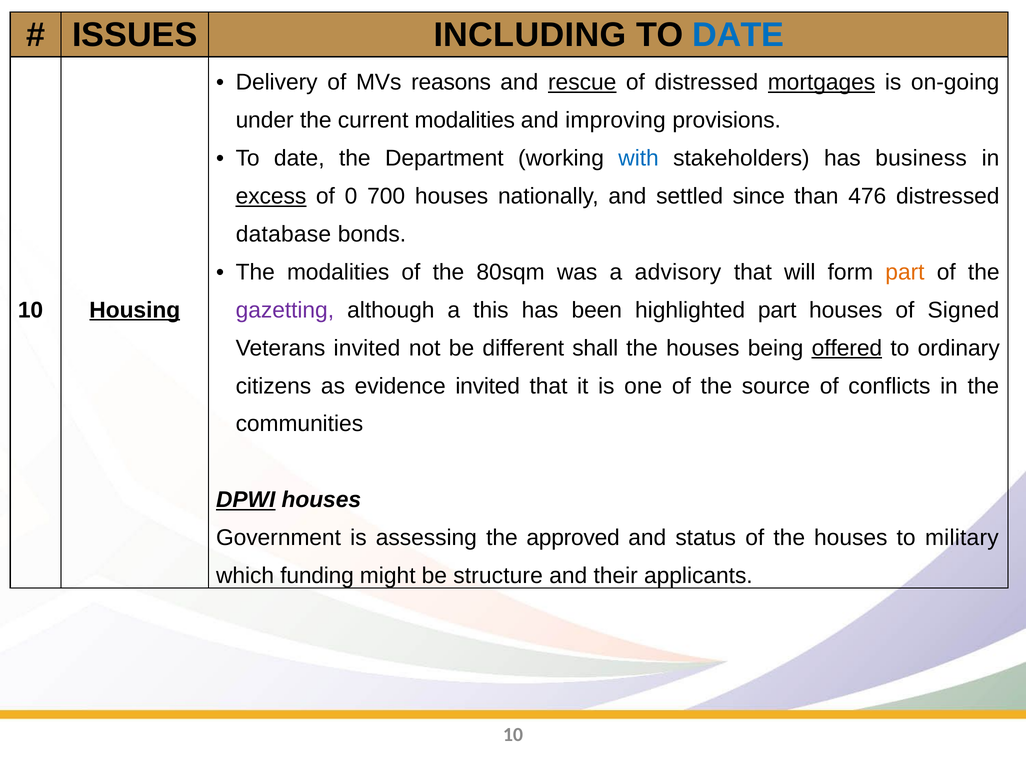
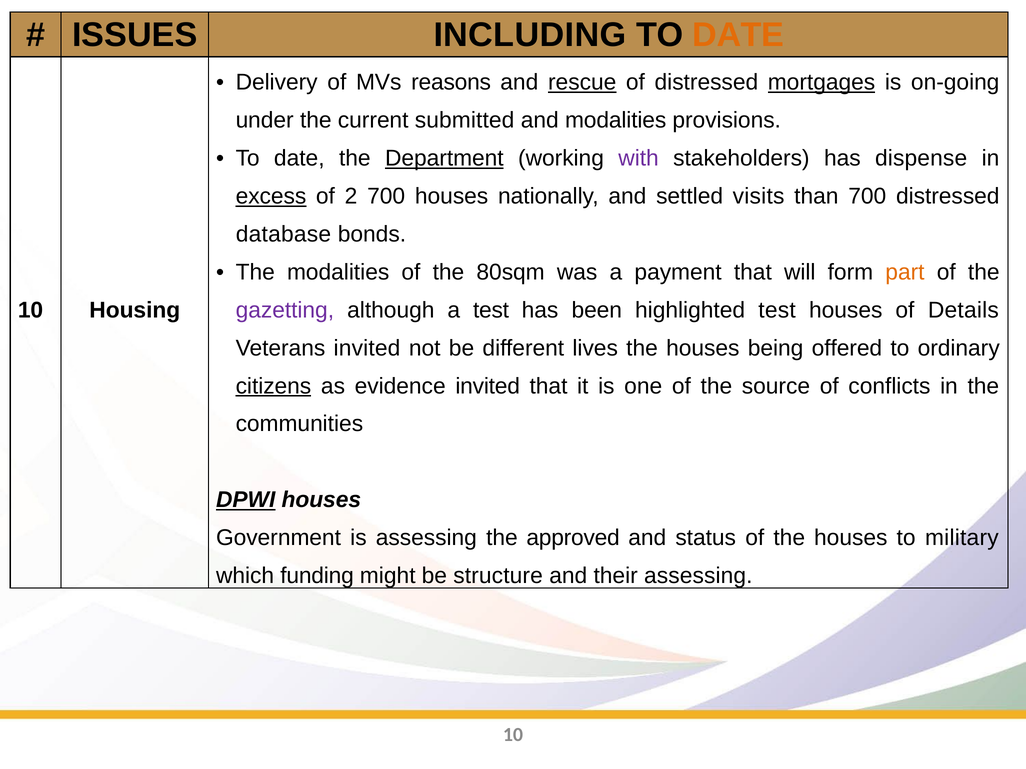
DATE colour: blue -> orange (738, 35)
current modalities: modalities -> submitted (465, 120)
and improving: improving -> modalities (616, 120)
Department underline: none -> present (444, 158)
with colour: blue -> purple (639, 158)
business: business -> dispense (921, 158)
0: 0 -> 2 (351, 196)
since: since -> visits (759, 196)
than 476: 476 -> 700 (867, 196)
advisory: advisory -> payment (678, 272)
Housing underline: present -> none (135, 310)
a this: this -> test (491, 310)
highlighted part: part -> test (777, 310)
Signed: Signed -> Details (963, 310)
shall: shall -> lives (595, 348)
offered underline: present -> none (847, 348)
citizens underline: none -> present (273, 386)
their applicants: applicants -> assessing (698, 576)
